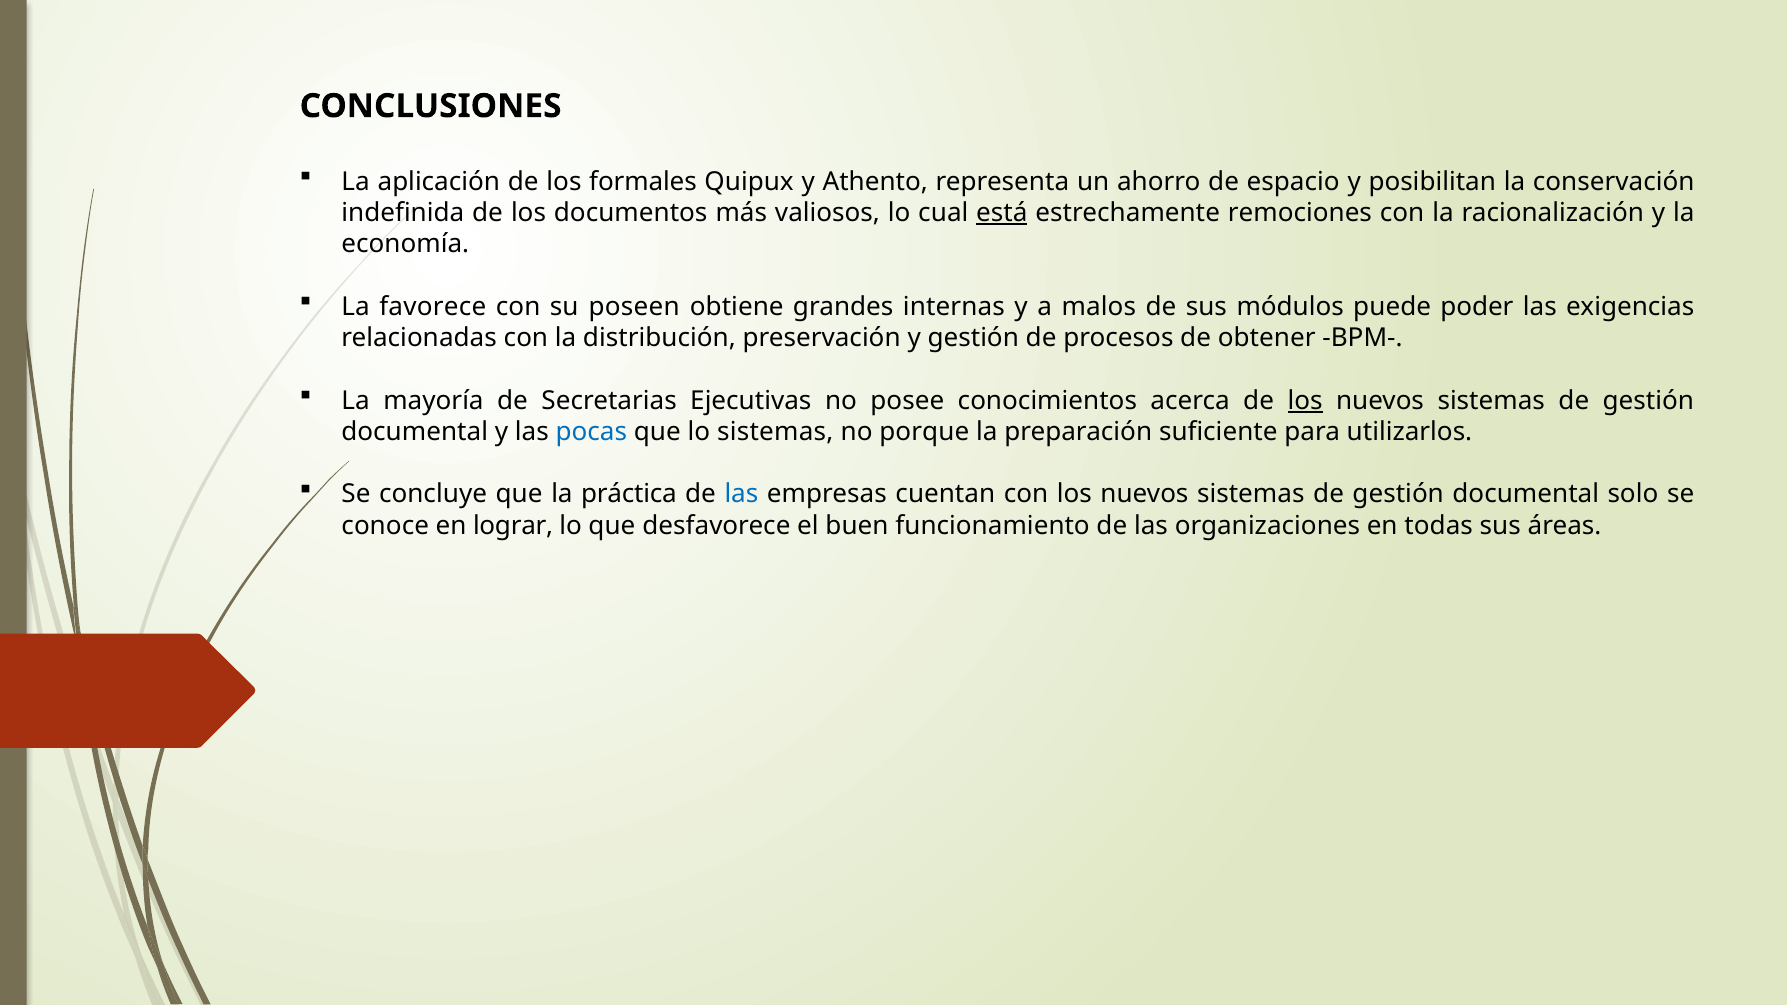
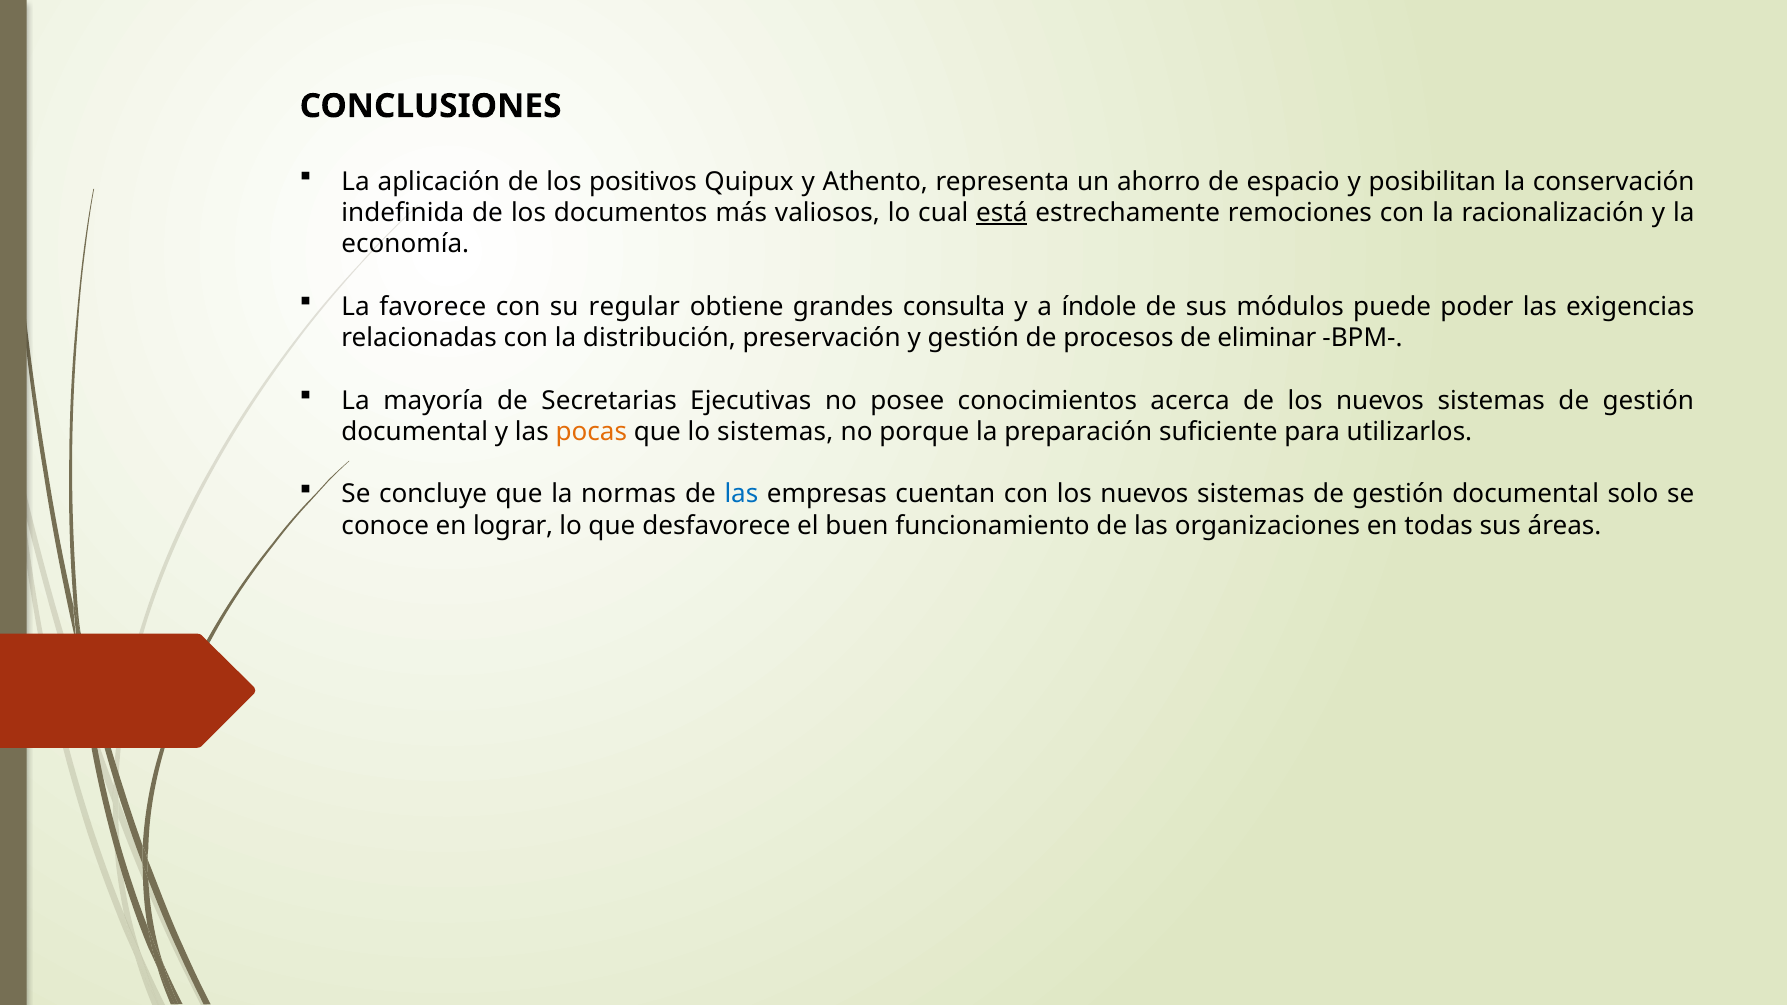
formales: formales -> positivos (643, 182)
poseen: poseen -> regular (634, 307)
internas: internas -> consulta (954, 307)
malos: malos -> índole (1099, 307)
obtener: obtener -> eliminar (1267, 338)
los underline: present -> none (1305, 401)
pocas colour: blue -> orange (591, 432)
práctica: práctica -> normas (629, 494)
